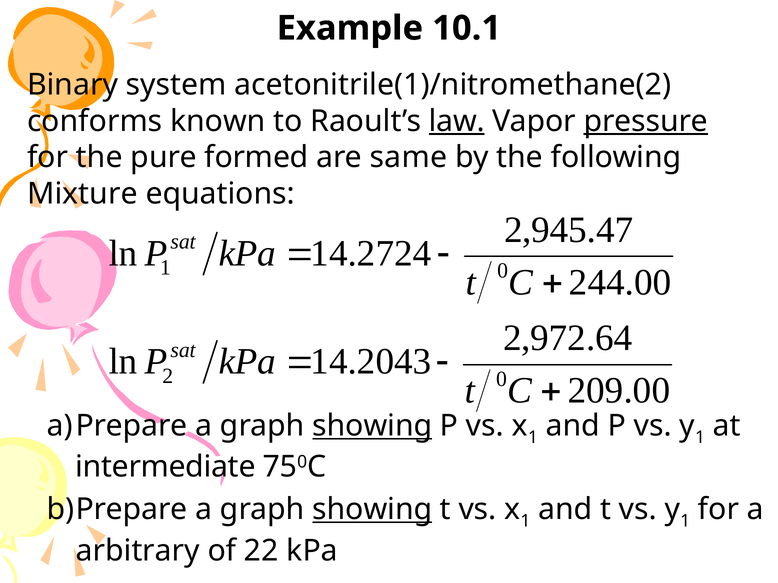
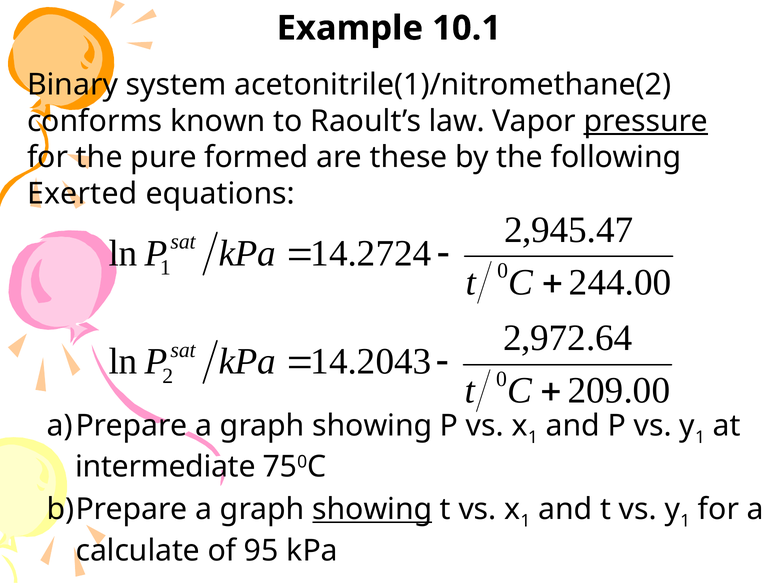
law underline: present -> none (457, 121)
same: same -> these (409, 157)
Mixture: Mixture -> Exerted (82, 194)
showing underline: present -> none (372, 426)
arbitrary: arbitrary -> calculate (138, 551)
22: 22 -> 95 (261, 551)
